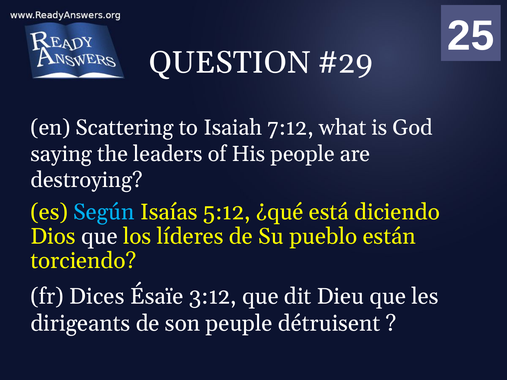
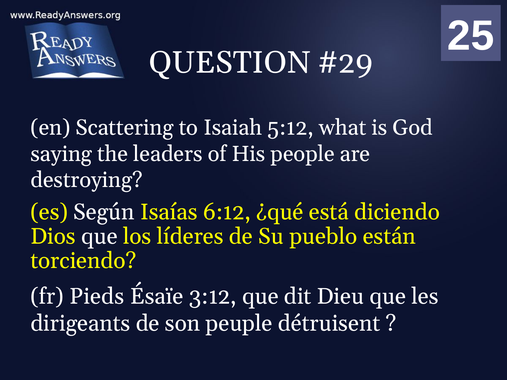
7:12: 7:12 -> 5:12 (291, 128)
Según colour: light blue -> white (104, 212)
5:12: 5:12 -> 6:12 (227, 212)
Dices: Dices -> Pieds (97, 296)
